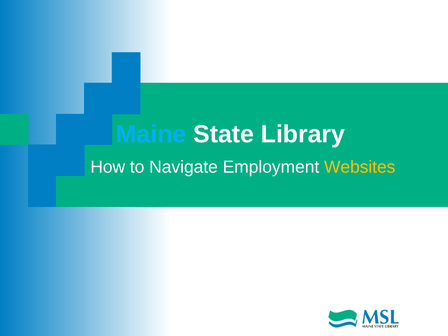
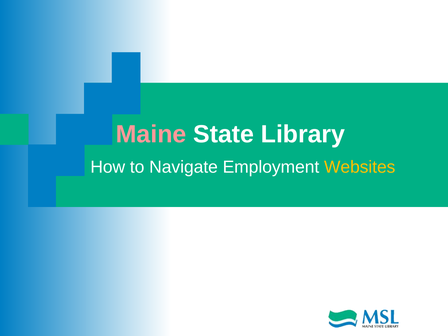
Maine colour: light blue -> pink (151, 134)
